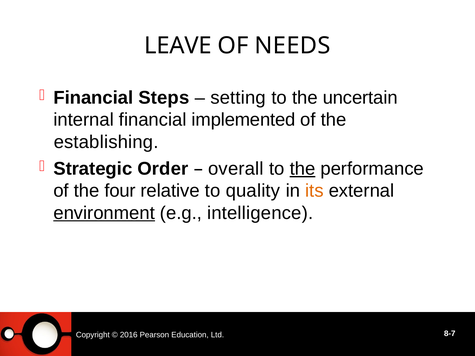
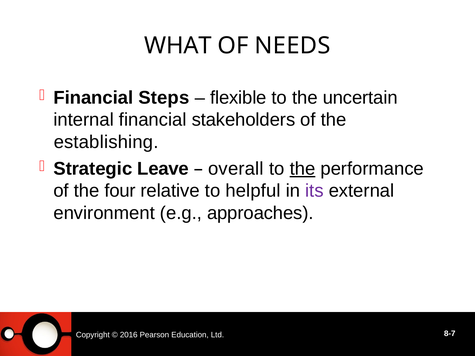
LEAVE: LEAVE -> WHAT (178, 46)
setting: setting -> flexible (238, 98)
implemented: implemented -> stakeholders (243, 120)
Order: Order -> Leave (163, 169)
quality: quality -> helpful (253, 191)
its colour: orange -> purple (314, 191)
environment underline: present -> none (104, 213)
intelligence: intelligence -> approaches (260, 213)
